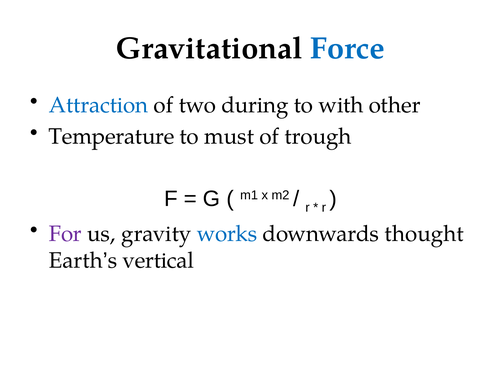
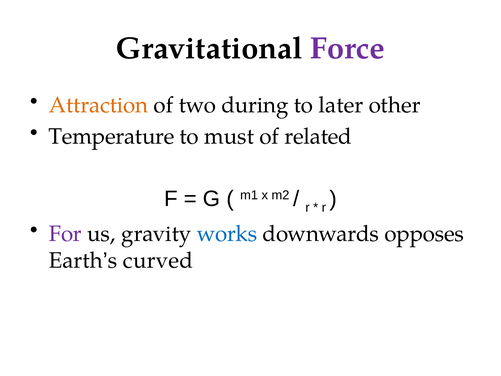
Force colour: blue -> purple (348, 48)
Attraction colour: blue -> orange (99, 105)
with: with -> later (341, 105)
trough: trough -> related (318, 136)
thought: thought -> opposes (424, 234)
vertical: vertical -> curved (158, 260)
